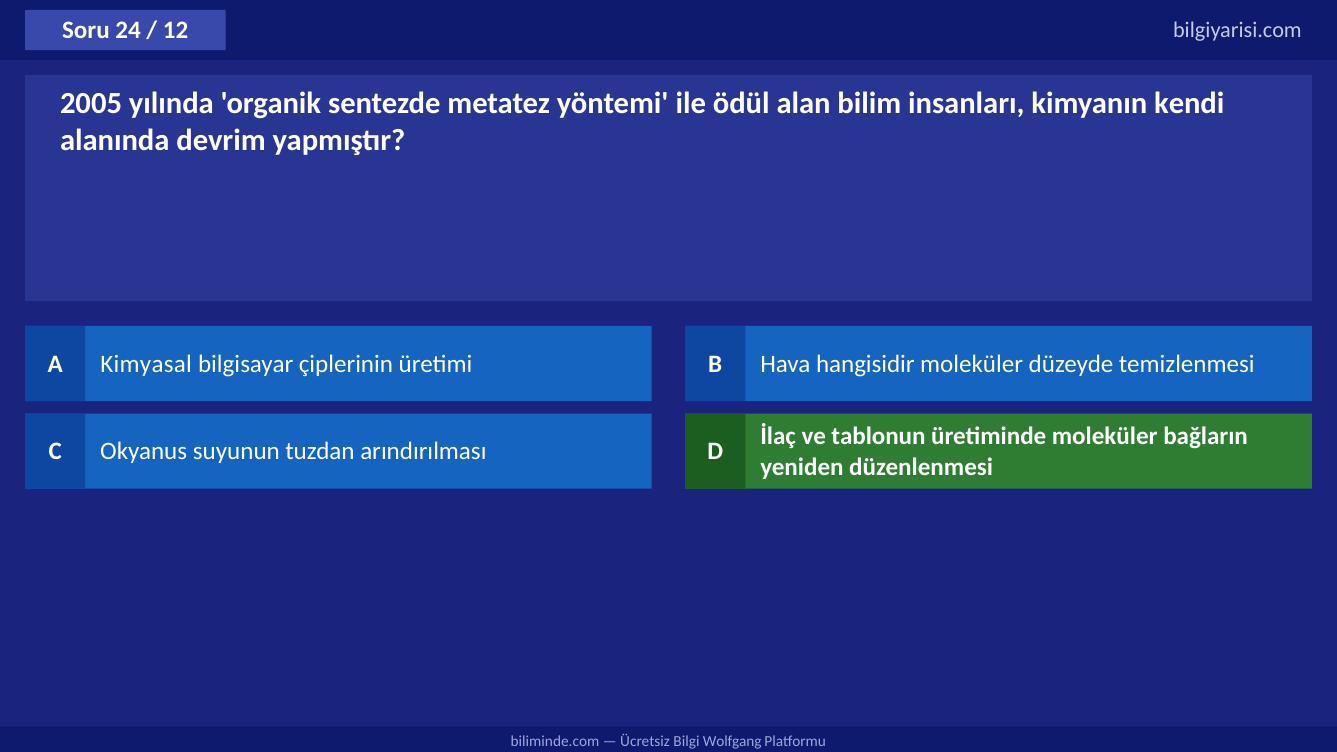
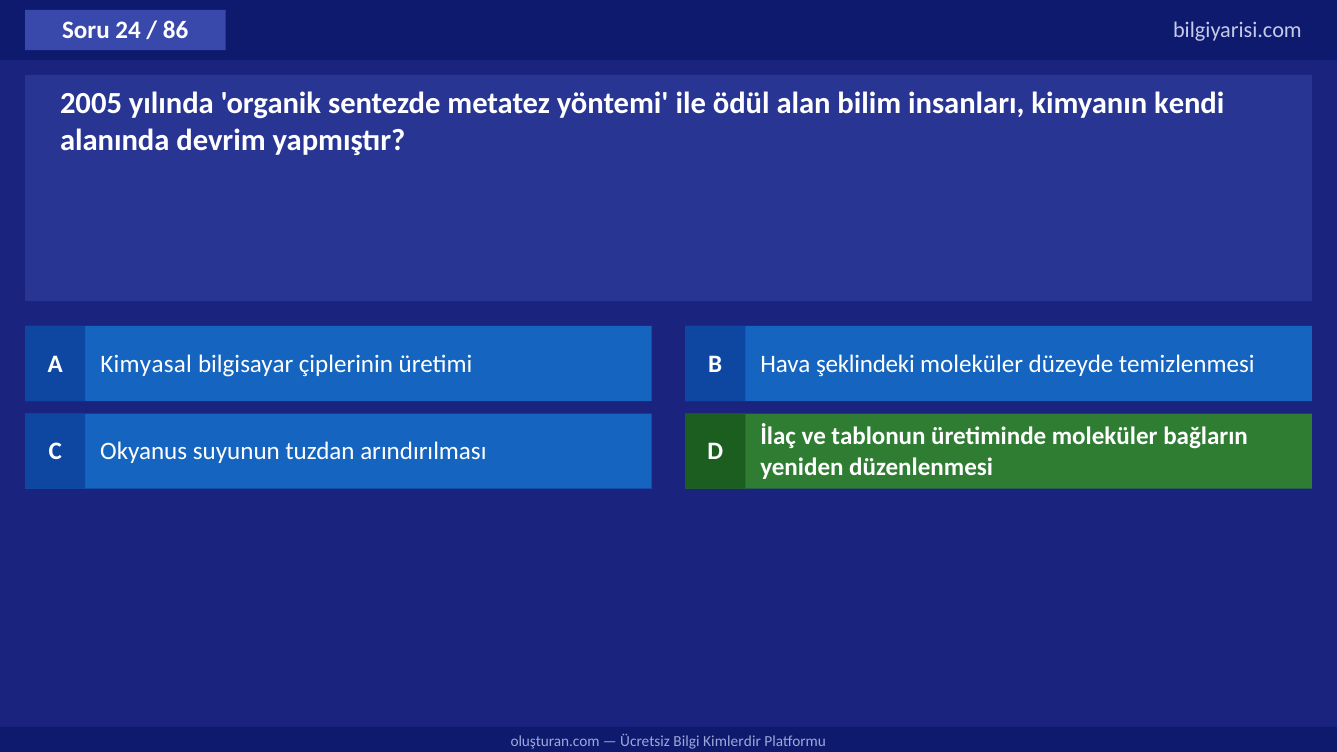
12: 12 -> 86 (176, 31)
hangisidir: hangisidir -> şeklindeki (865, 364)
biliminde.com: biliminde.com -> oluşturan.com (555, 742)
Wolfgang: Wolfgang -> Kimlerdir (732, 742)
